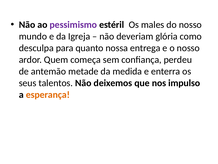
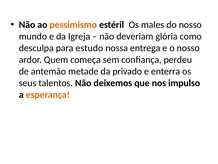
pessimismo colour: purple -> orange (73, 25)
quanto: quanto -> estudo (89, 48)
medida: medida -> privado (127, 71)
